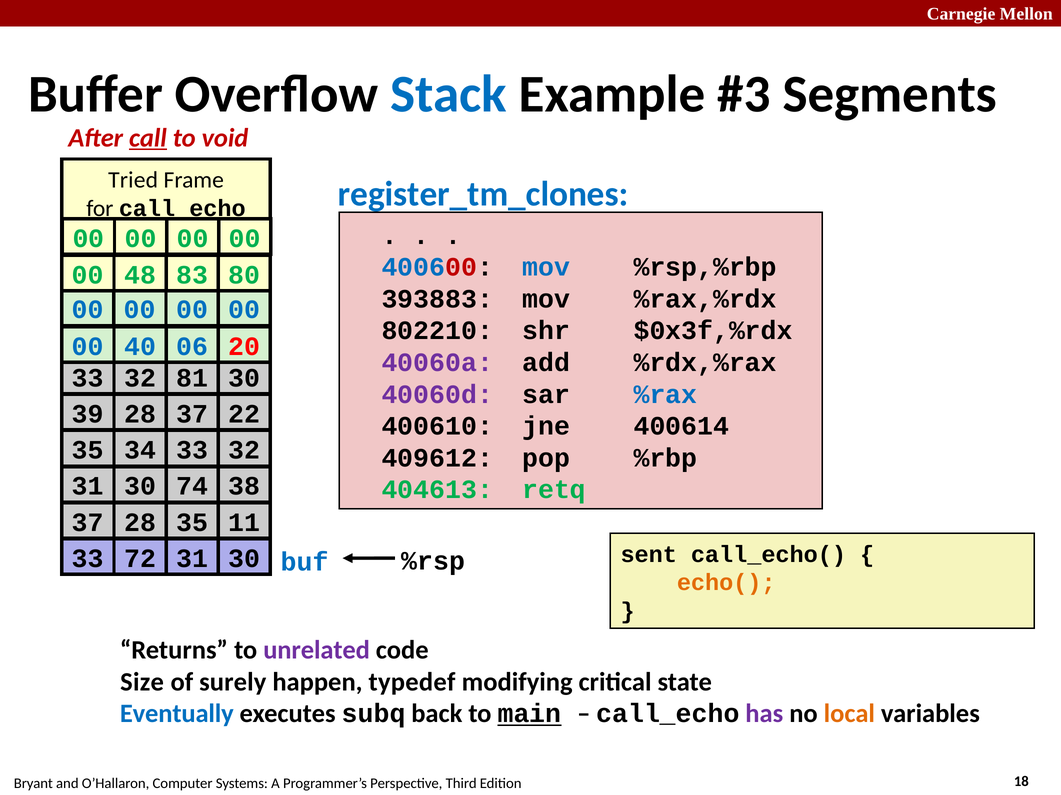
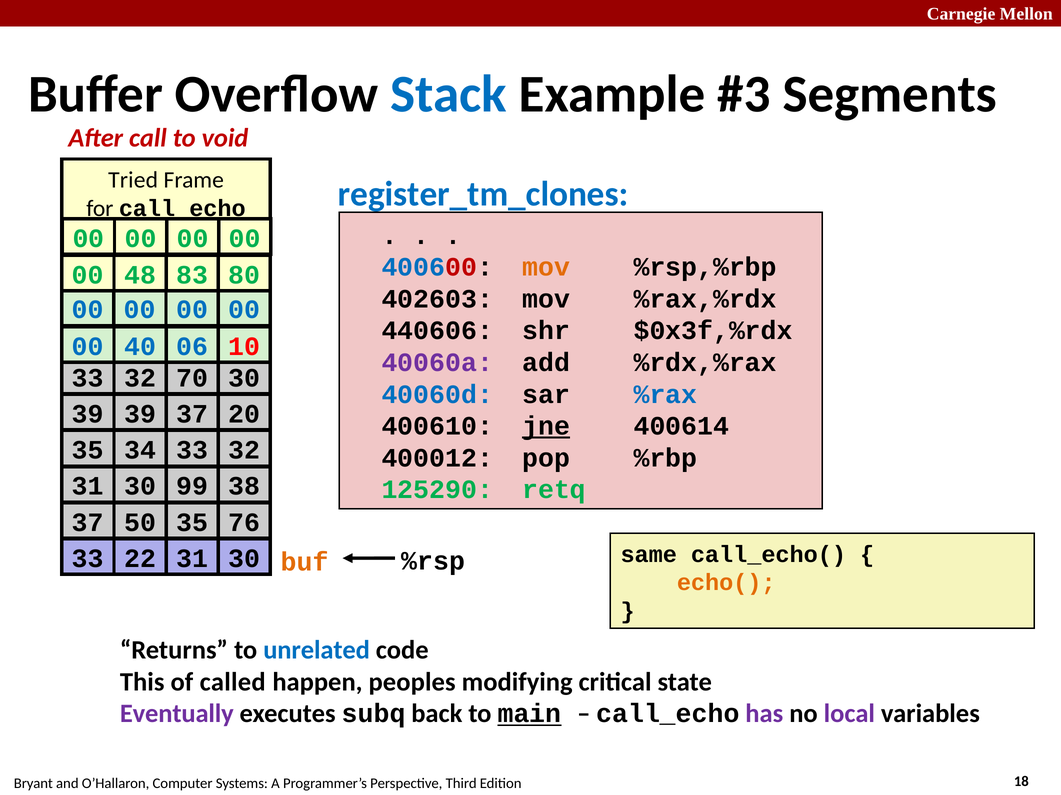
call underline: present -> none (148, 138)
mov colour: blue -> orange (546, 267)
393883: 393883 -> 402603 (437, 299)
802210: 802210 -> 440606 (437, 331)
20: 20 -> 10 (244, 347)
81: 81 -> 70 (192, 378)
40060d colour: purple -> blue (437, 395)
39 28: 28 -> 39 (140, 414)
37 22: 22 -> 20 (244, 414)
jne underline: none -> present (546, 427)
409612: 409612 -> 400012 (437, 458)
74: 74 -> 99 (192, 487)
404613: 404613 -> 125290 (437, 490)
37 28: 28 -> 50 (140, 523)
11: 11 -> 76 (244, 523)
sent: sent -> same (649, 555)
72: 72 -> 22 (140, 559)
buf colour: blue -> orange (305, 562)
unrelated colour: purple -> blue (317, 651)
Size: Size -> This (142, 683)
surely: surely -> called (233, 683)
typedef: typedef -> peoples (412, 683)
Eventually colour: blue -> purple (177, 714)
local colour: orange -> purple (849, 714)
